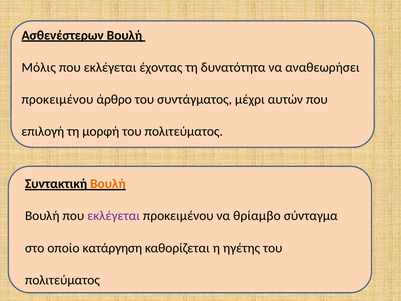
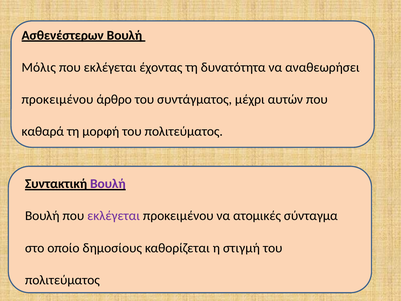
επιλογή: επιλογή -> καθαρά (43, 131)
Βουλή colour: orange -> purple (108, 184)
θρίαμβο: θρίαμβο -> ατομικές (257, 216)
κατάργηση: κατάργηση -> δημοσίους (112, 248)
ηγέτης: ηγέτης -> στιγμή (241, 248)
